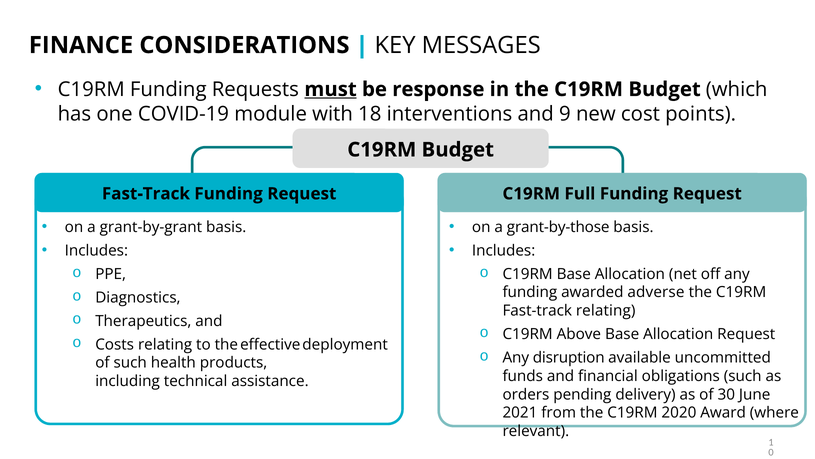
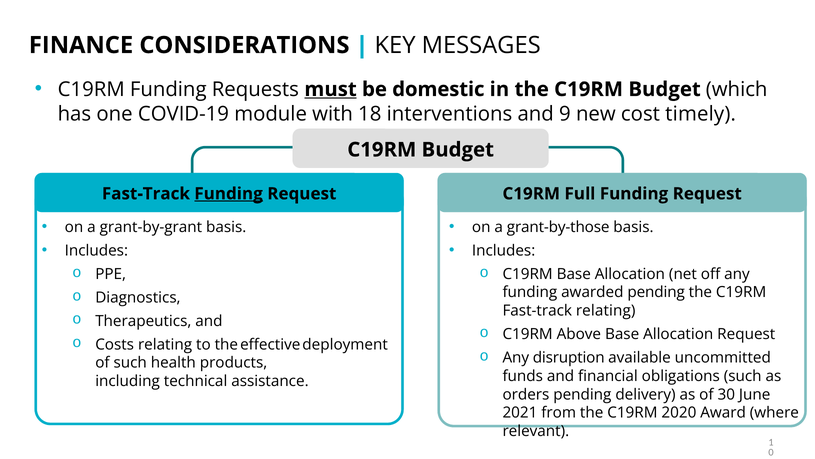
response: response -> domestic (438, 89)
points: points -> timely (701, 114)
Funding underline: none -> present (229, 193)
awarded adverse: adverse -> pending (656, 292)
